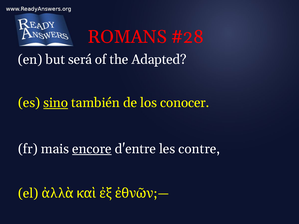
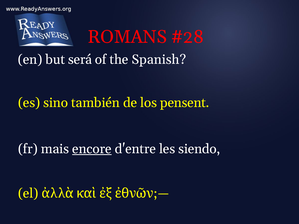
Adapted: Adapted -> Spanish (159, 60)
sino underline: present -> none (56, 103)
conocer: conocer -> pensent (185, 103)
contre: contre -> siendo (199, 149)
